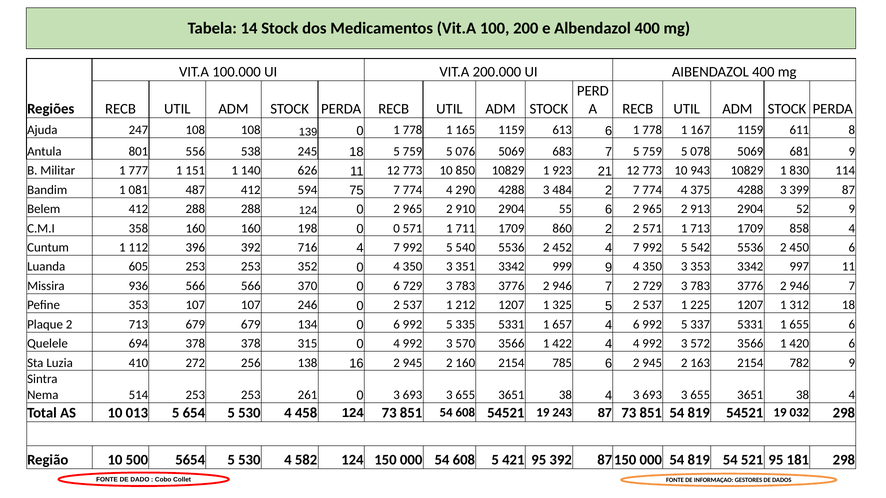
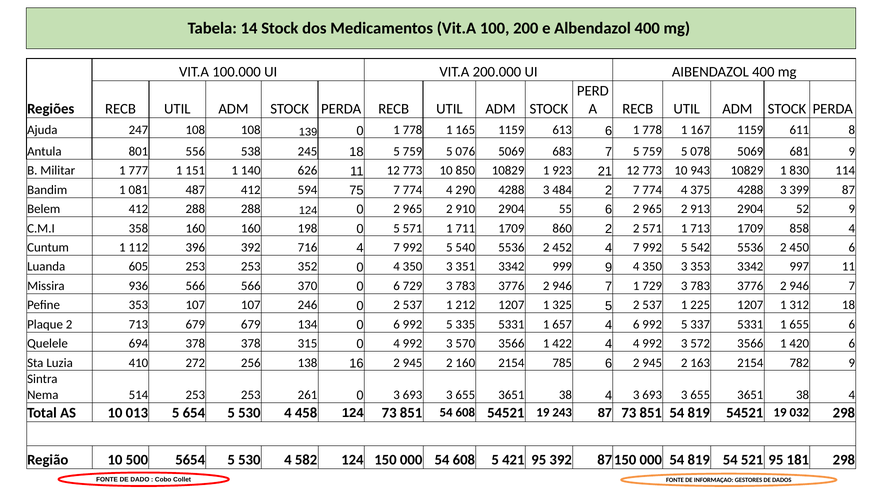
0 0: 0 -> 5 (397, 228)
7 2: 2 -> 1 (636, 286)
